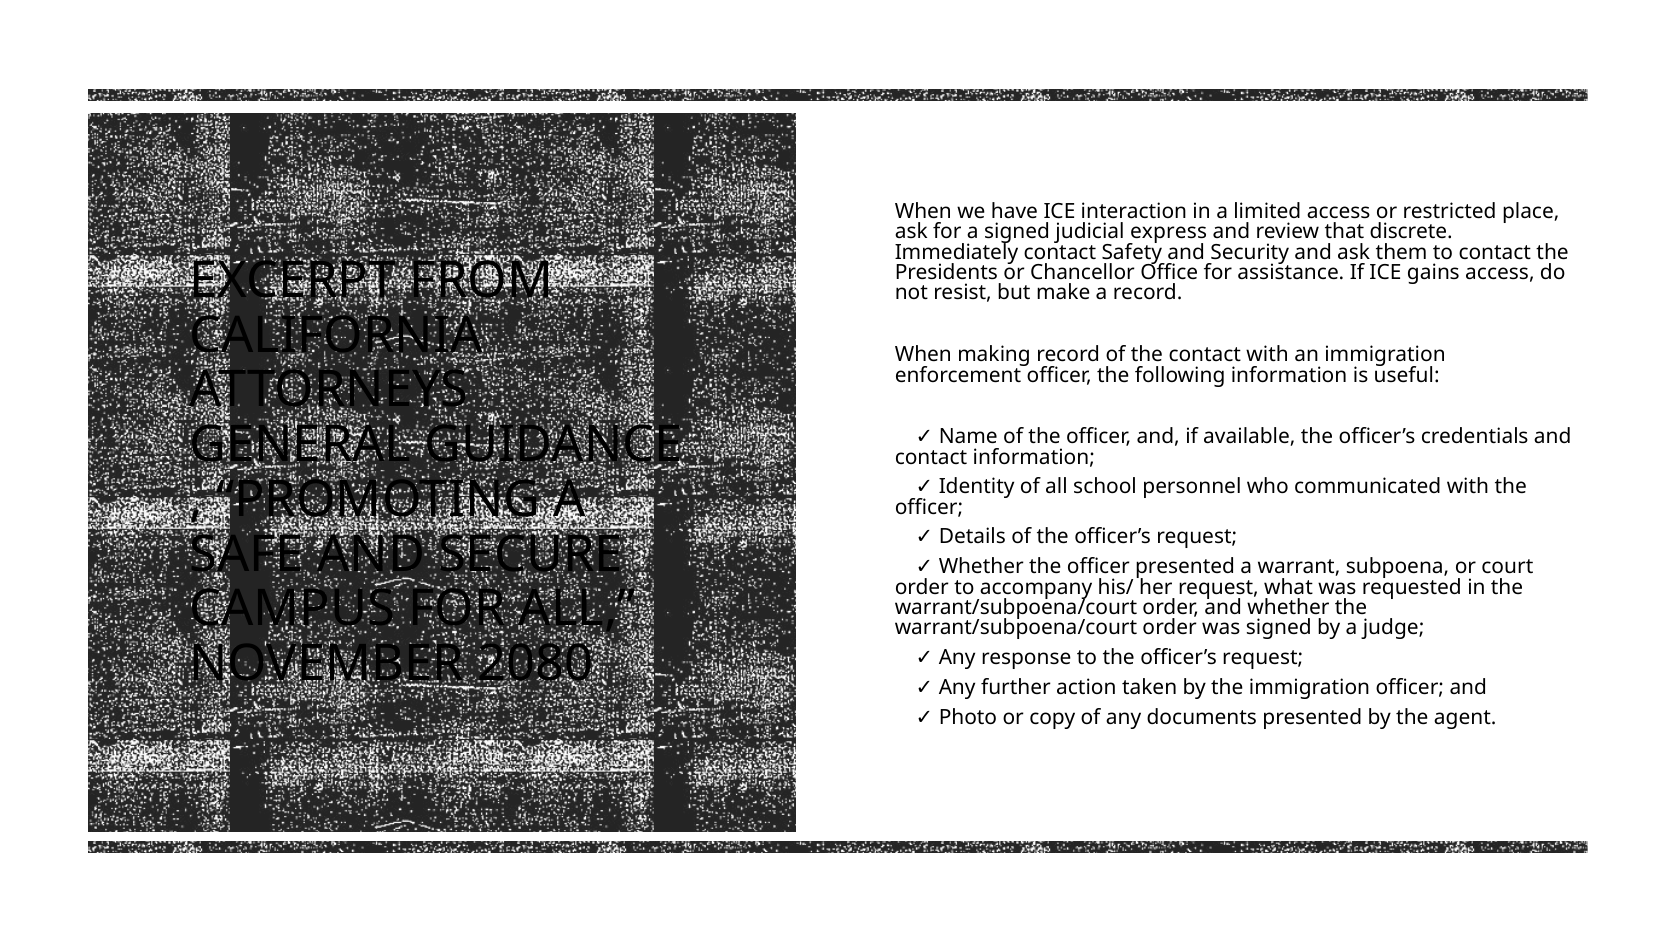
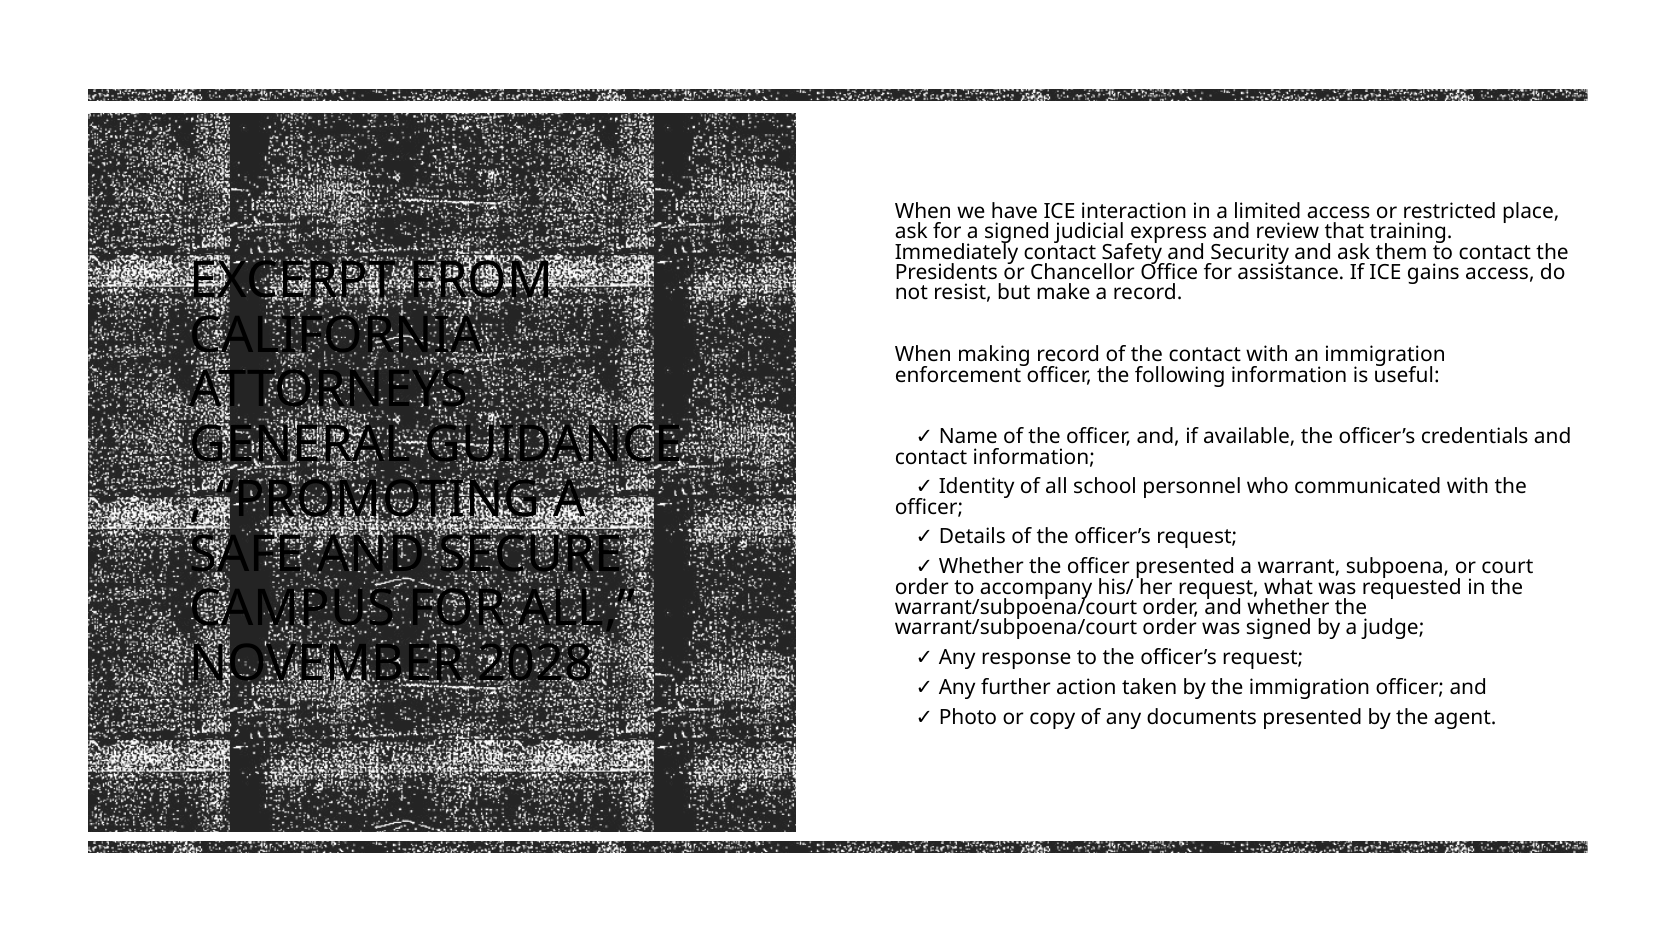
discrete: discrete -> training (1411, 232)
2080: 2080 -> 2028 (535, 664)
